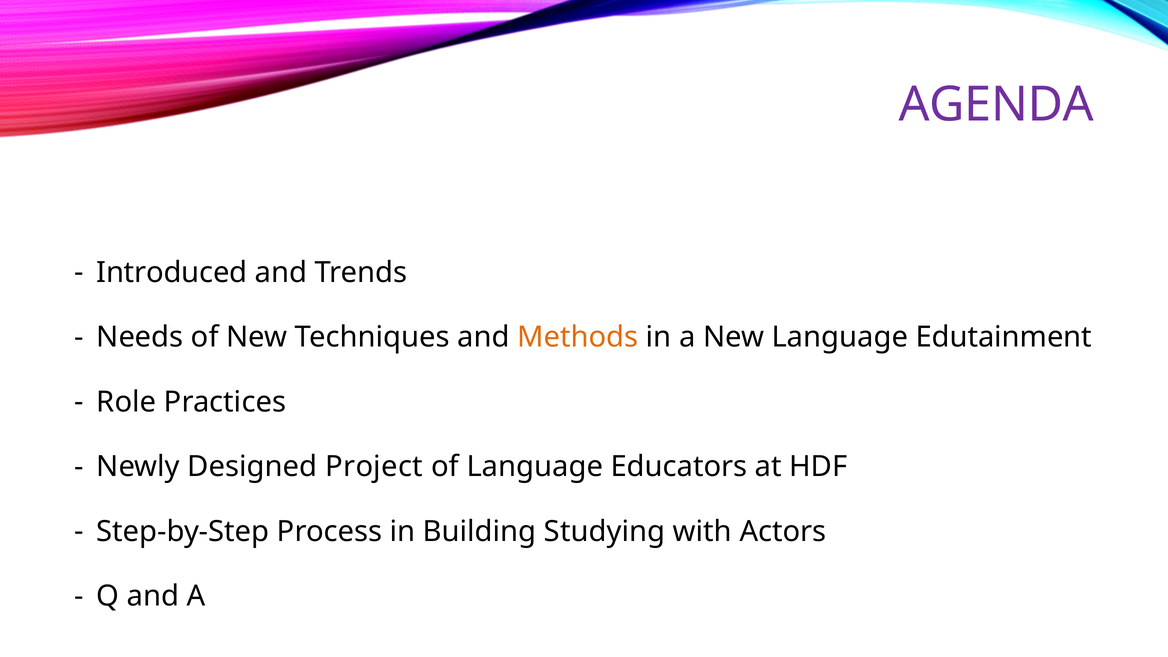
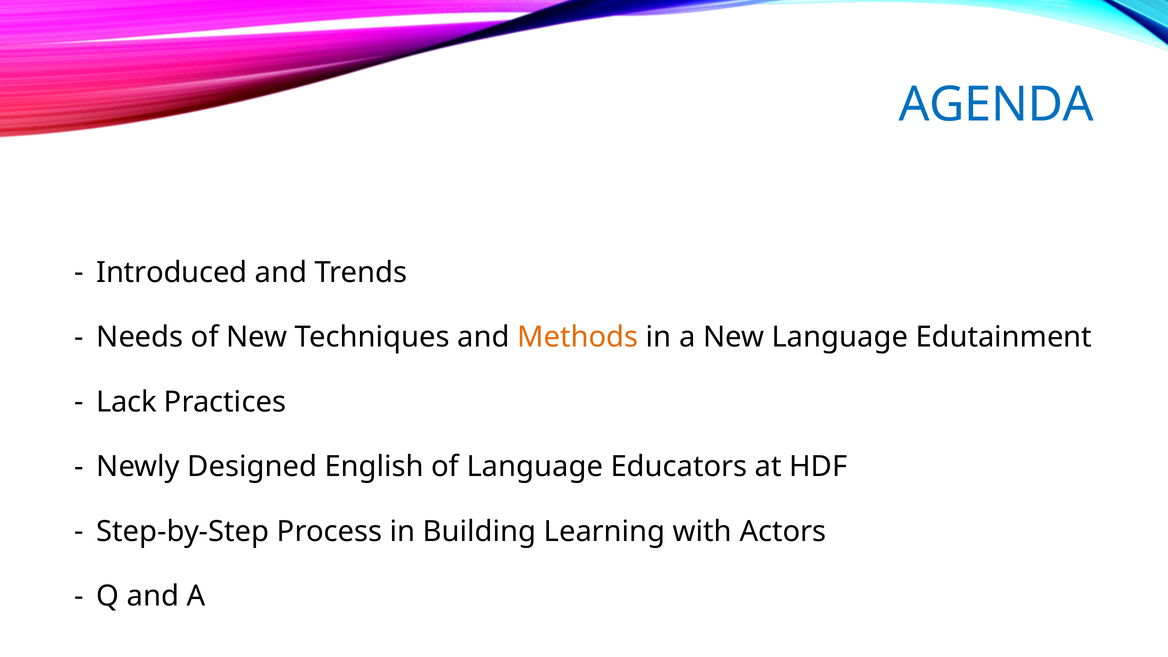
AGENDA colour: purple -> blue (996, 105)
Role: Role -> Lack (126, 402)
Project: Project -> English (374, 467)
Studying: Studying -> Learning (605, 532)
